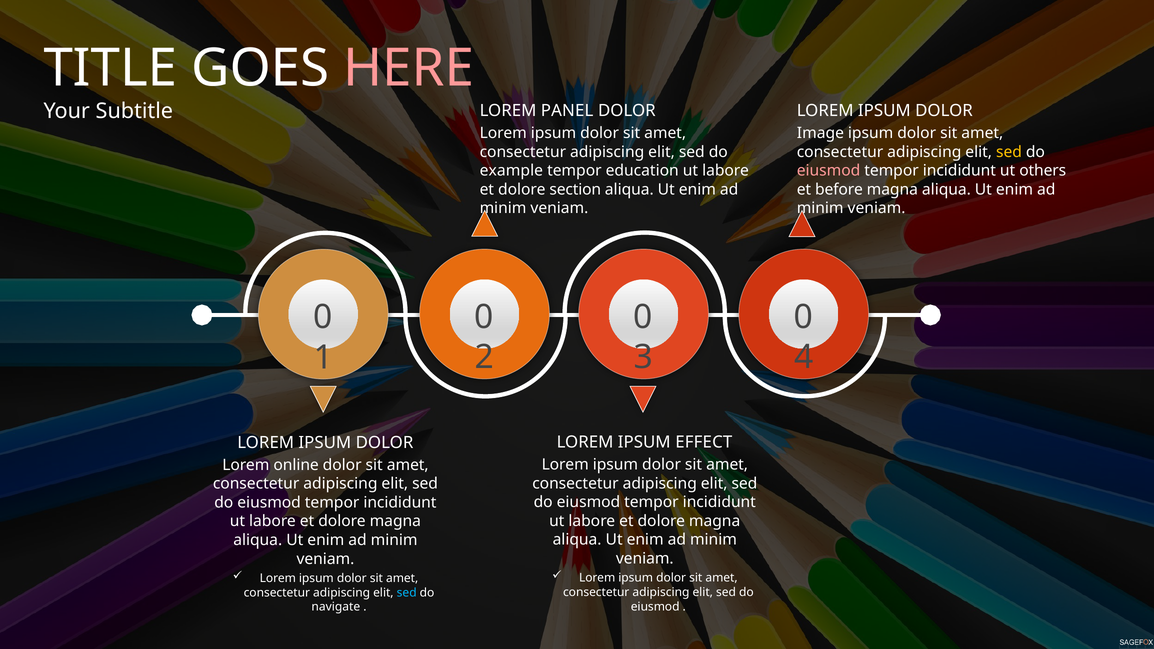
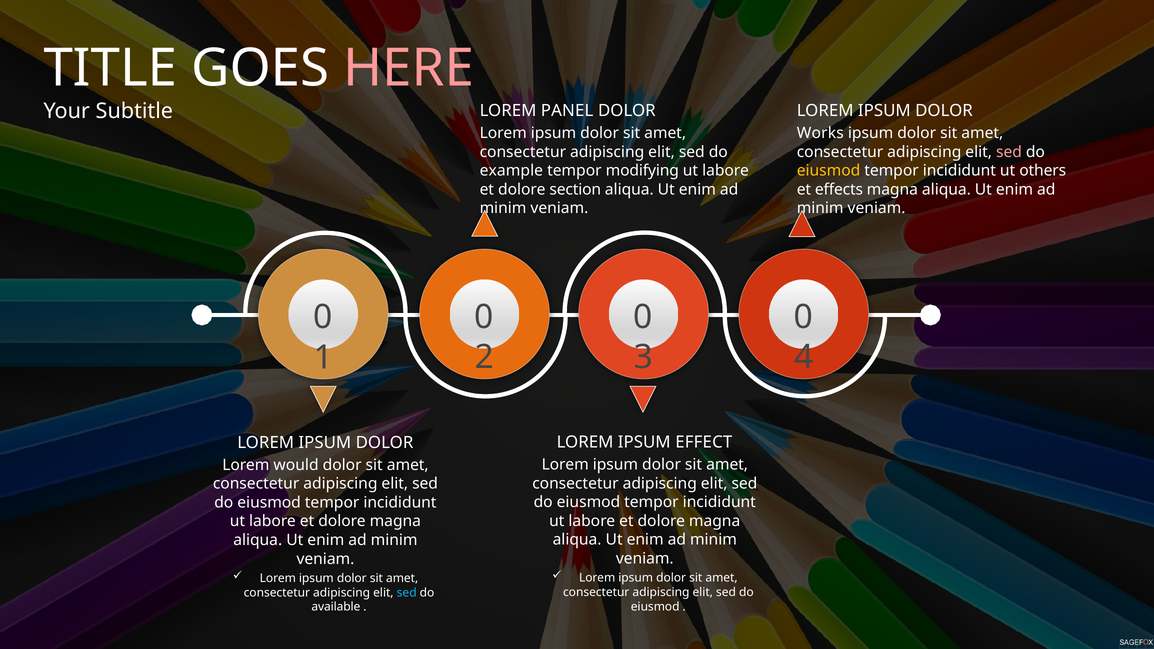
Image: Image -> Works (820, 133)
sed colour: yellow -> pink (1009, 152)
education: education -> modifying (642, 171)
eiusmod colour: pink -> yellow (829, 171)
before: before -> effects (839, 189)
online: online -> would (296, 465)
navigate: navigate -> available (336, 607)
